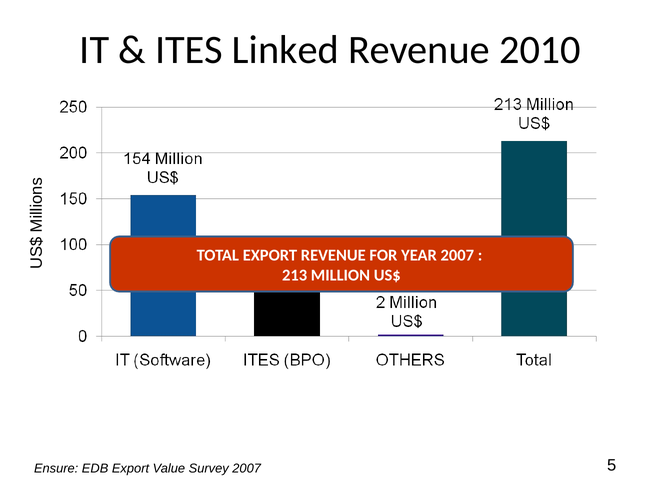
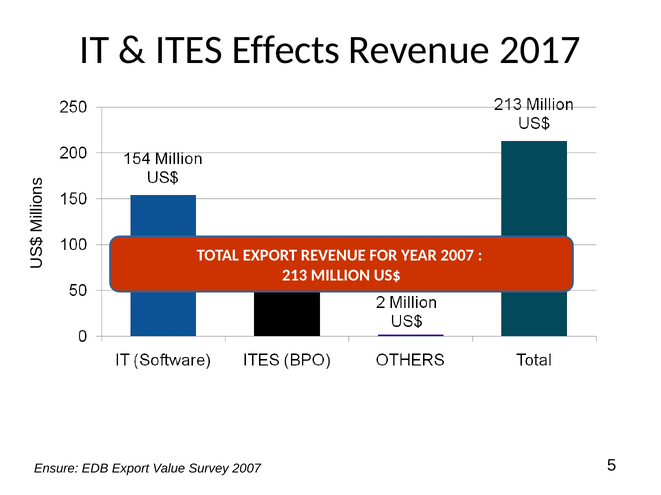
Linked: Linked -> Effects (286, 50)
2010: 2010 -> 2017 (540, 50)
